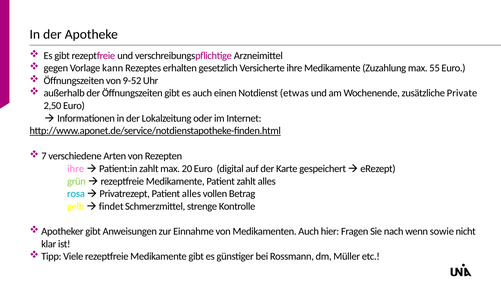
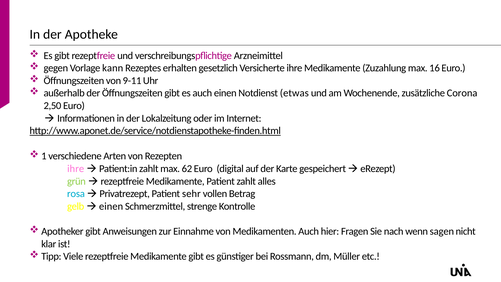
55: 55 -> 16 (435, 68)
9-52: 9-52 -> 9-11 (132, 81)
Private: Private -> Corona (462, 93)
7: 7 -> 1 (44, 156)
20: 20 -> 62 (187, 169)
Patient alles: alles -> sehr (191, 194)
findet: findet -> einen (111, 206)
sowie: sowie -> sagen (442, 231)
